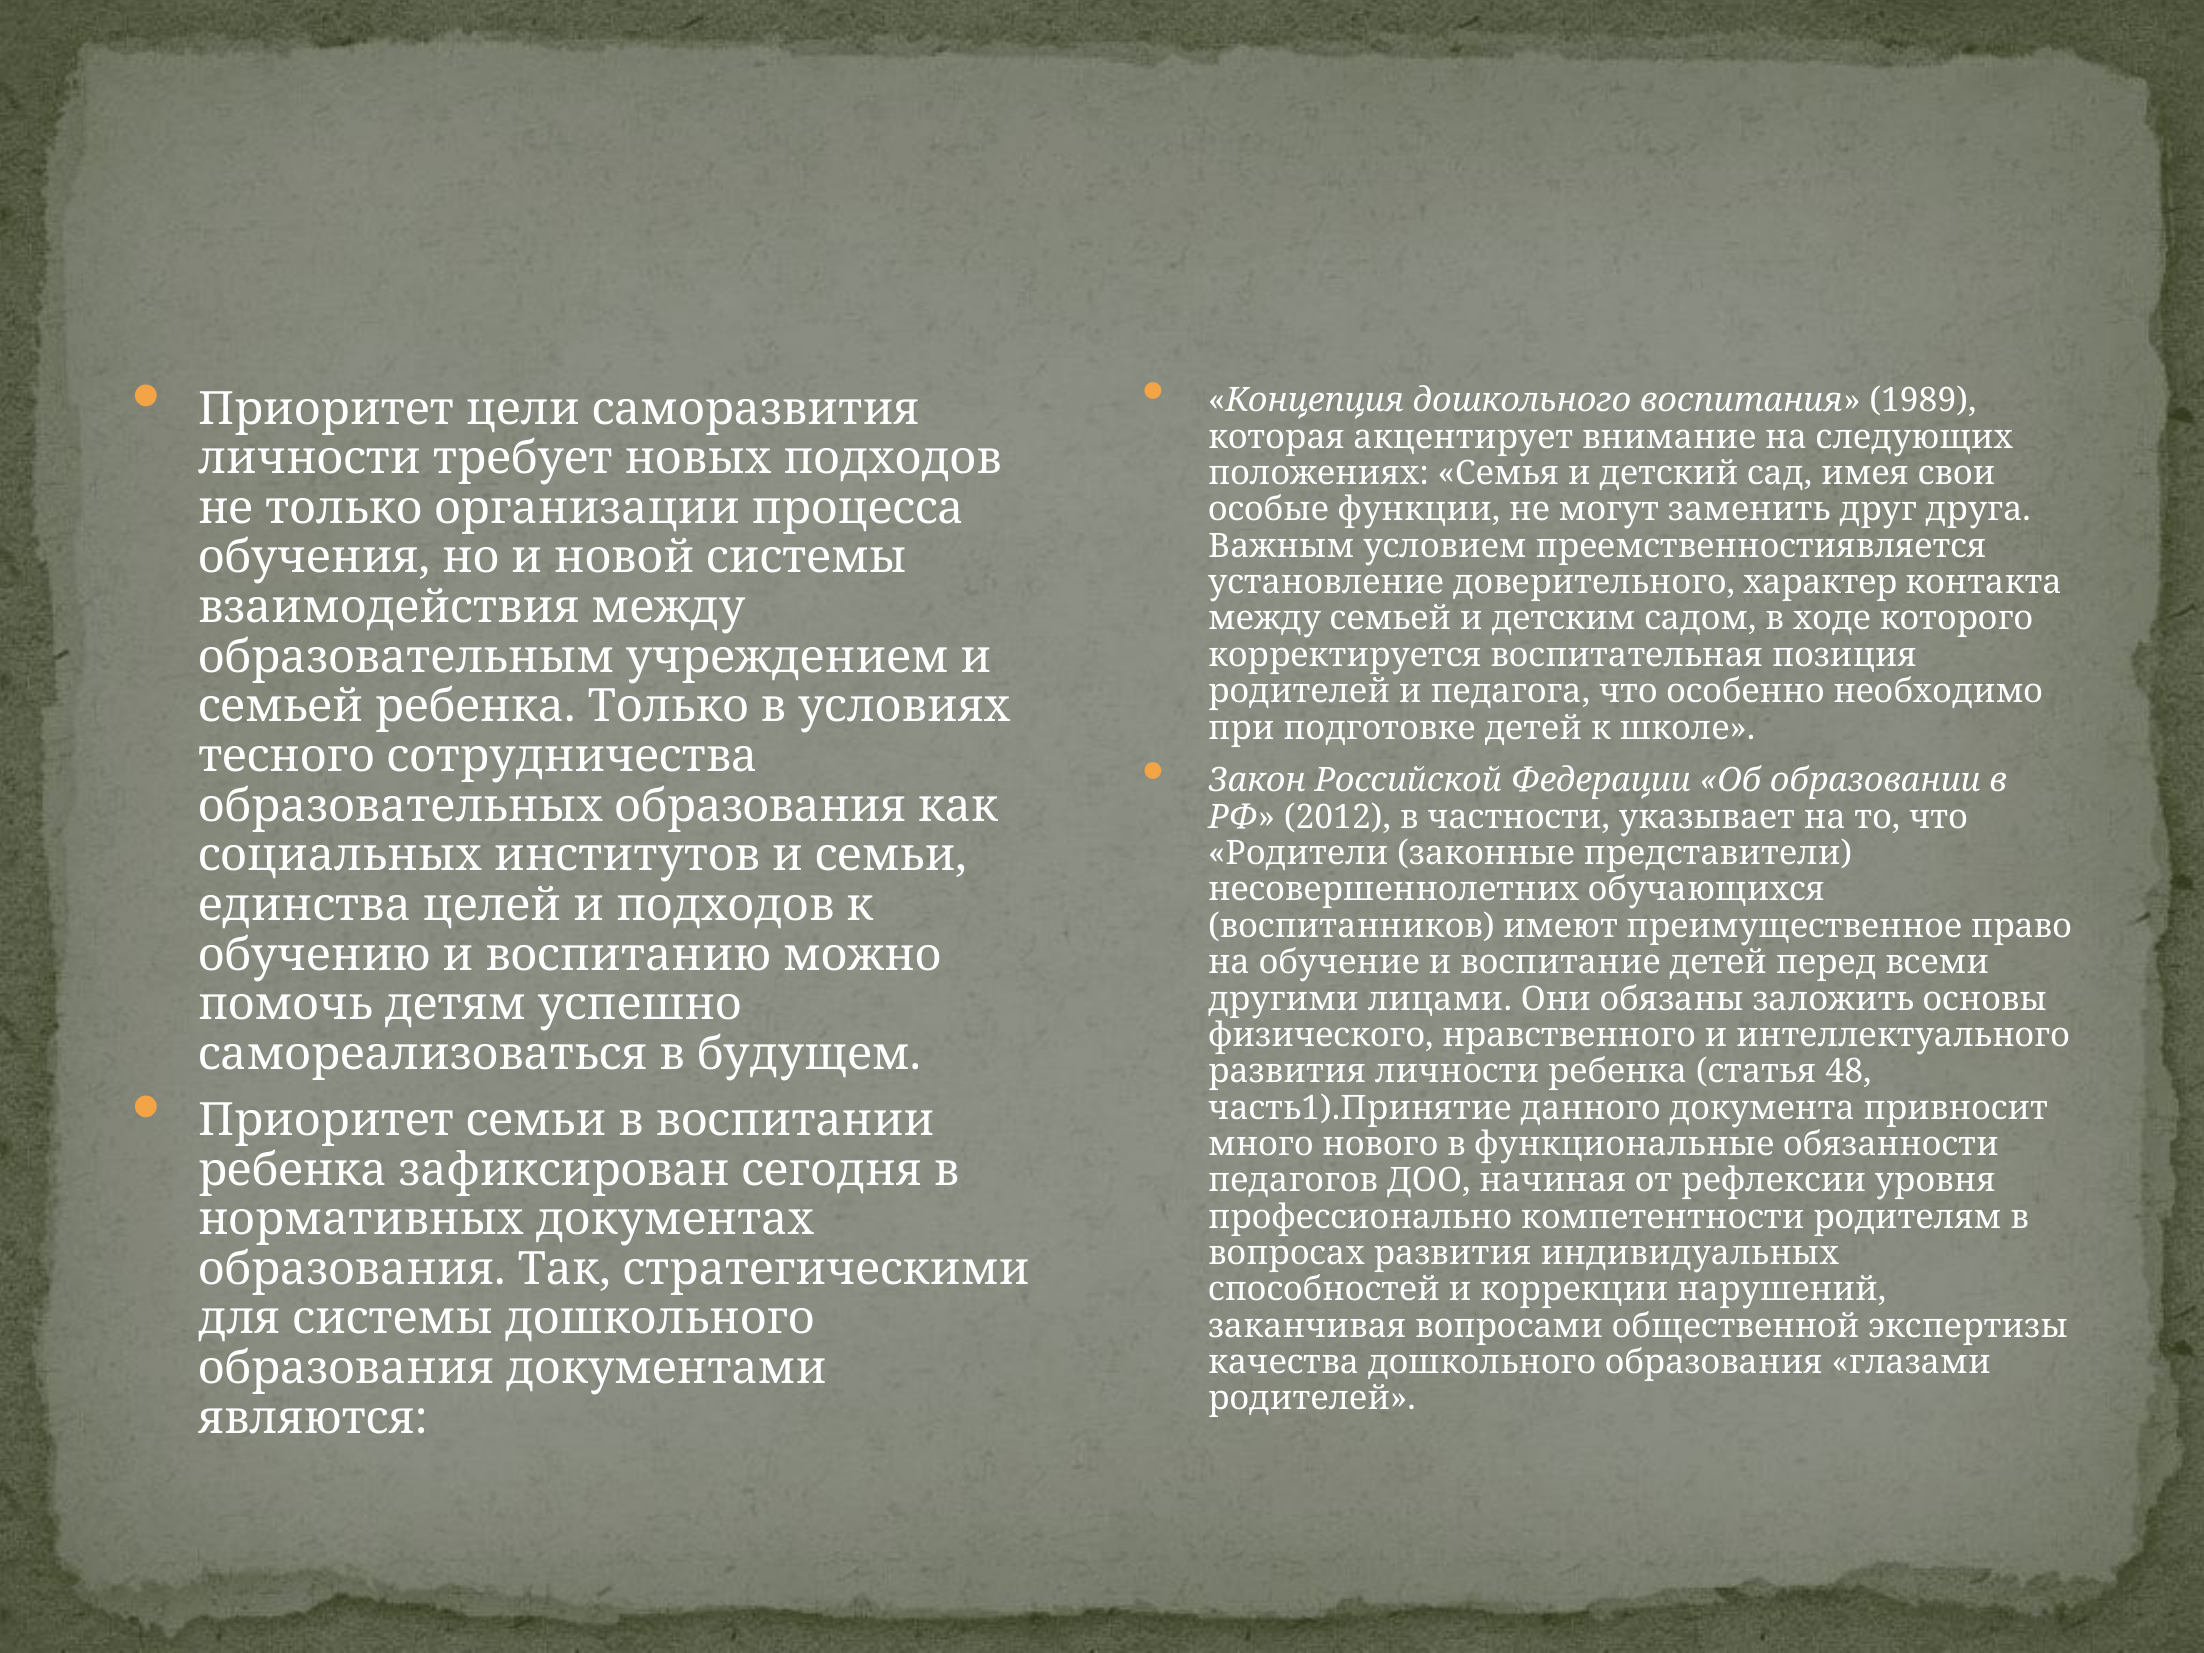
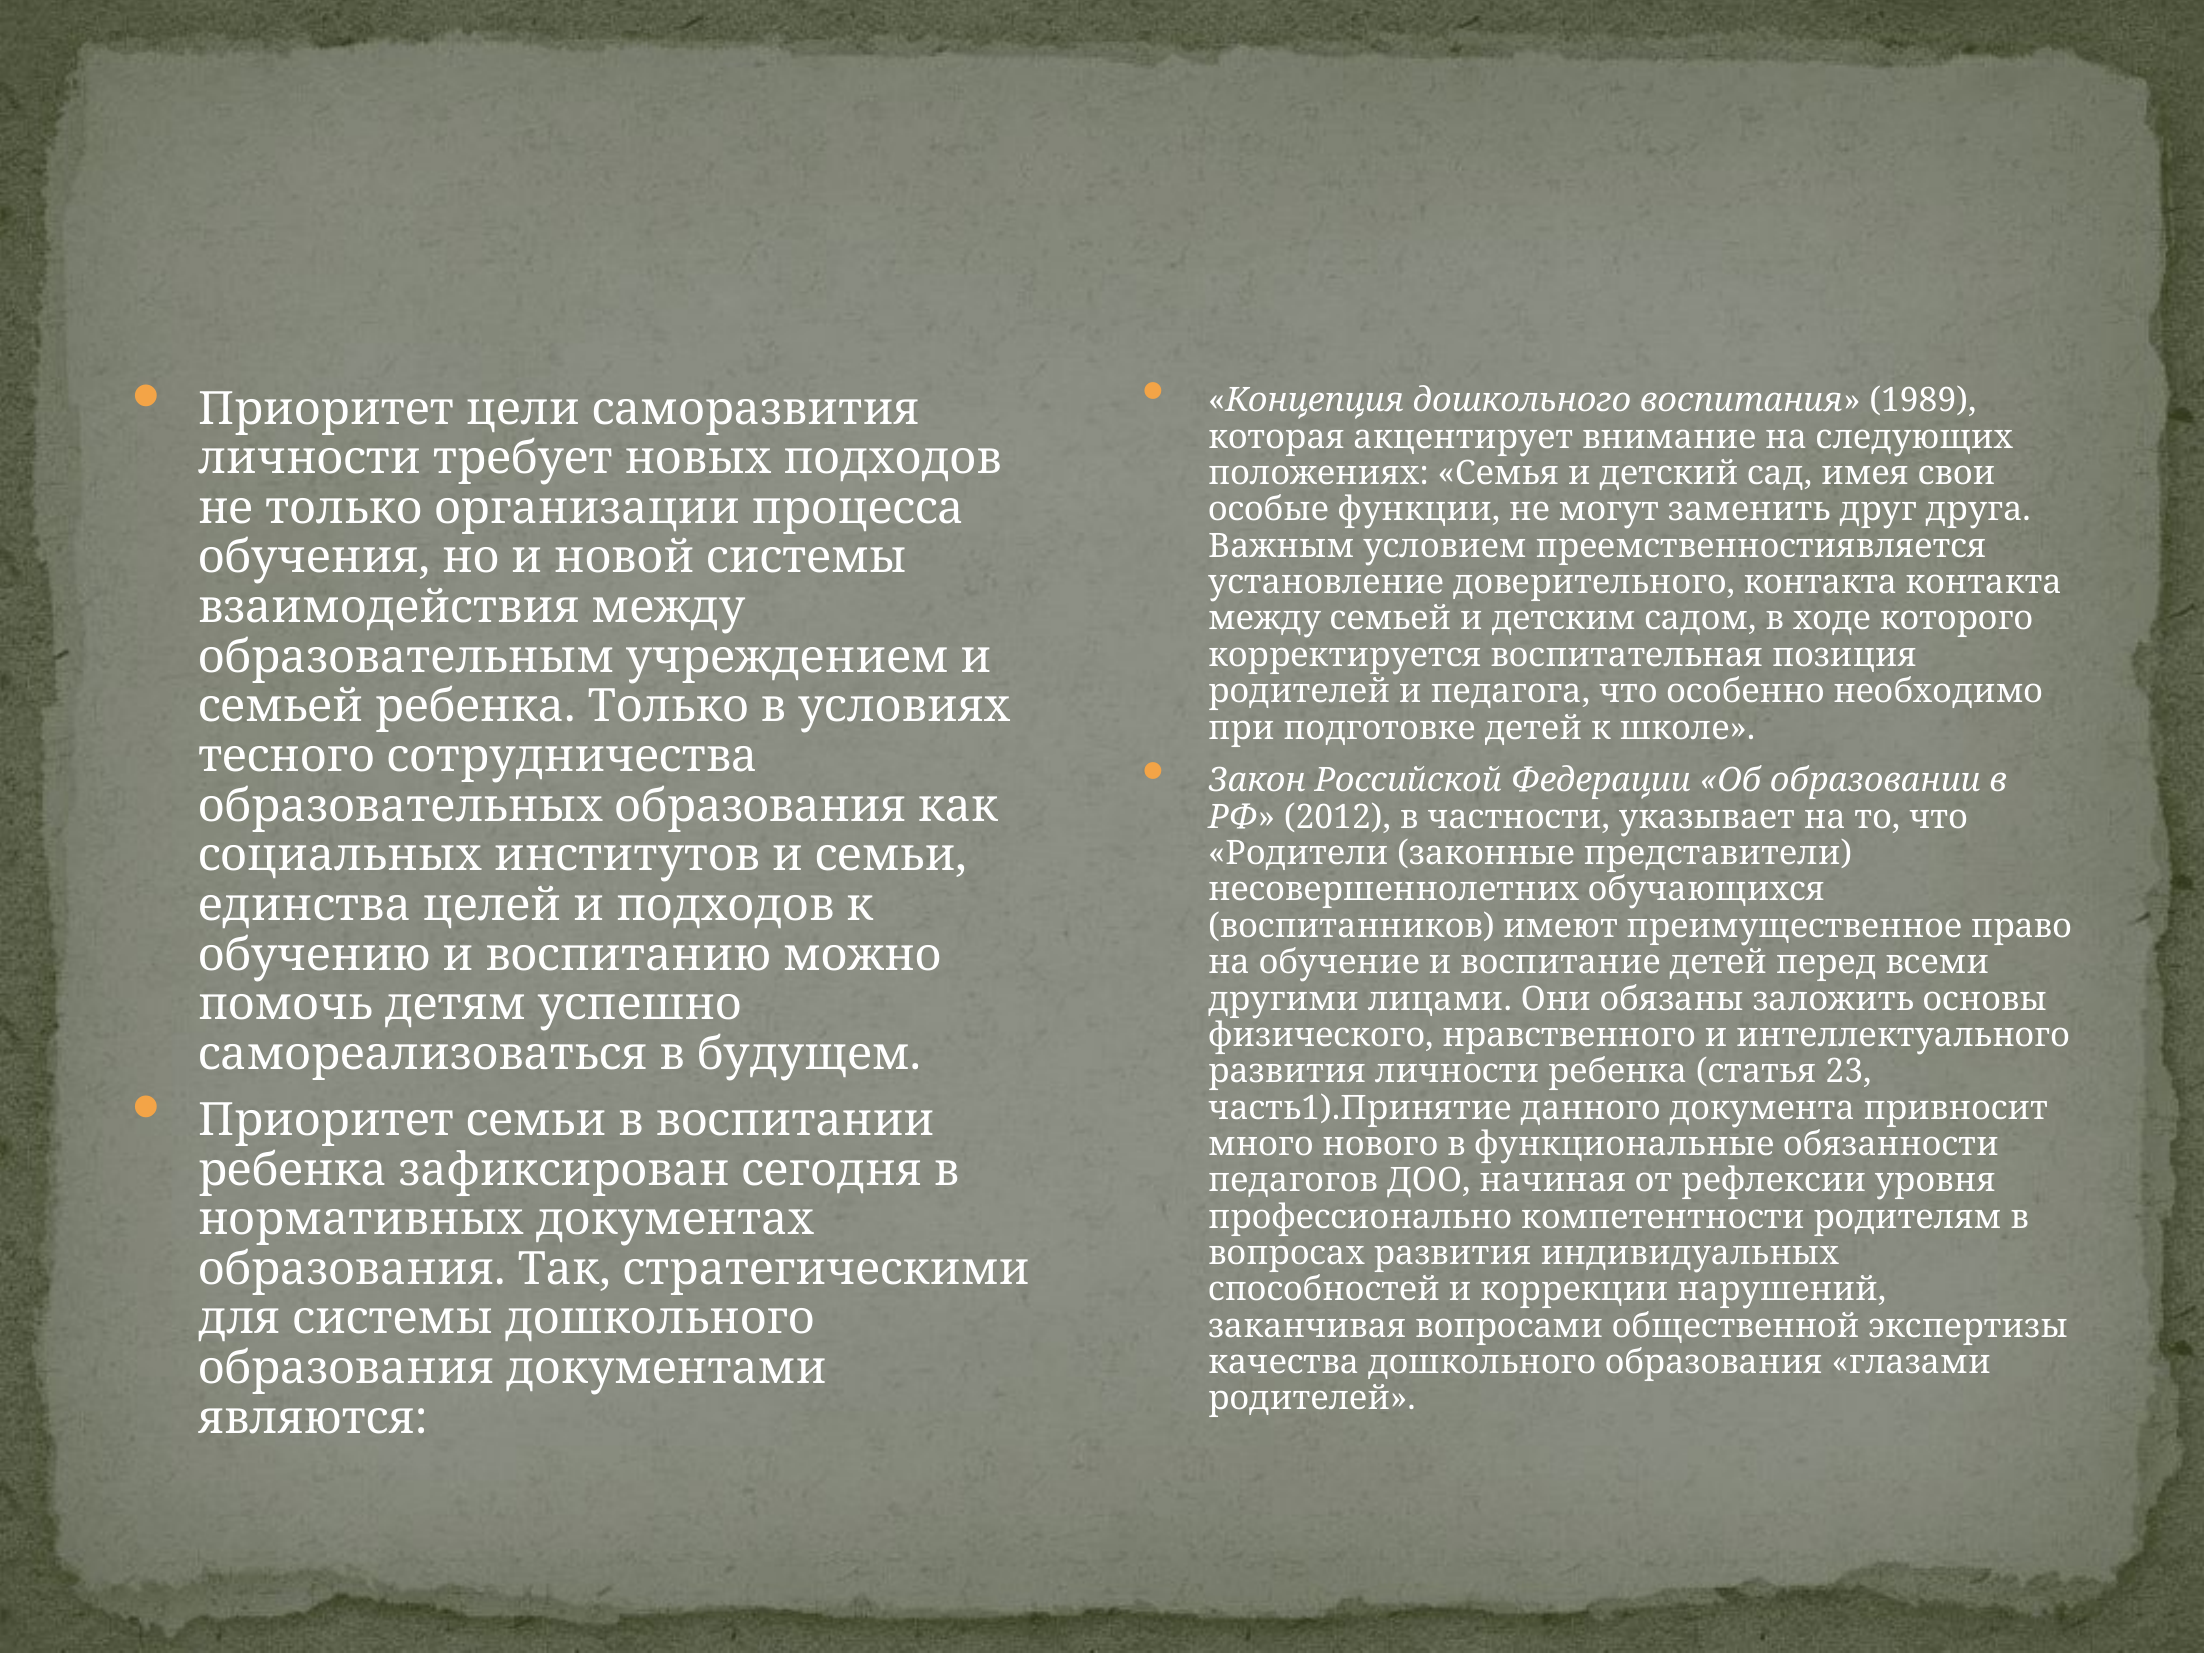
доверительного характер: характер -> контакта (1820, 582)
48: 48 -> 23 (1848, 1072)
